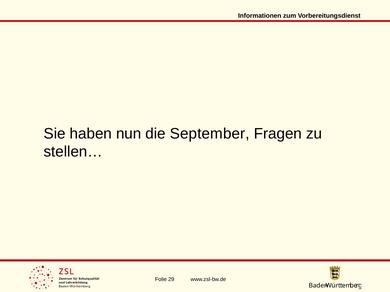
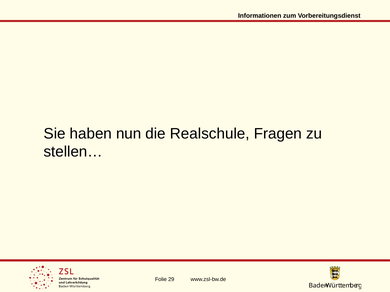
September: September -> Realschule (210, 134)
